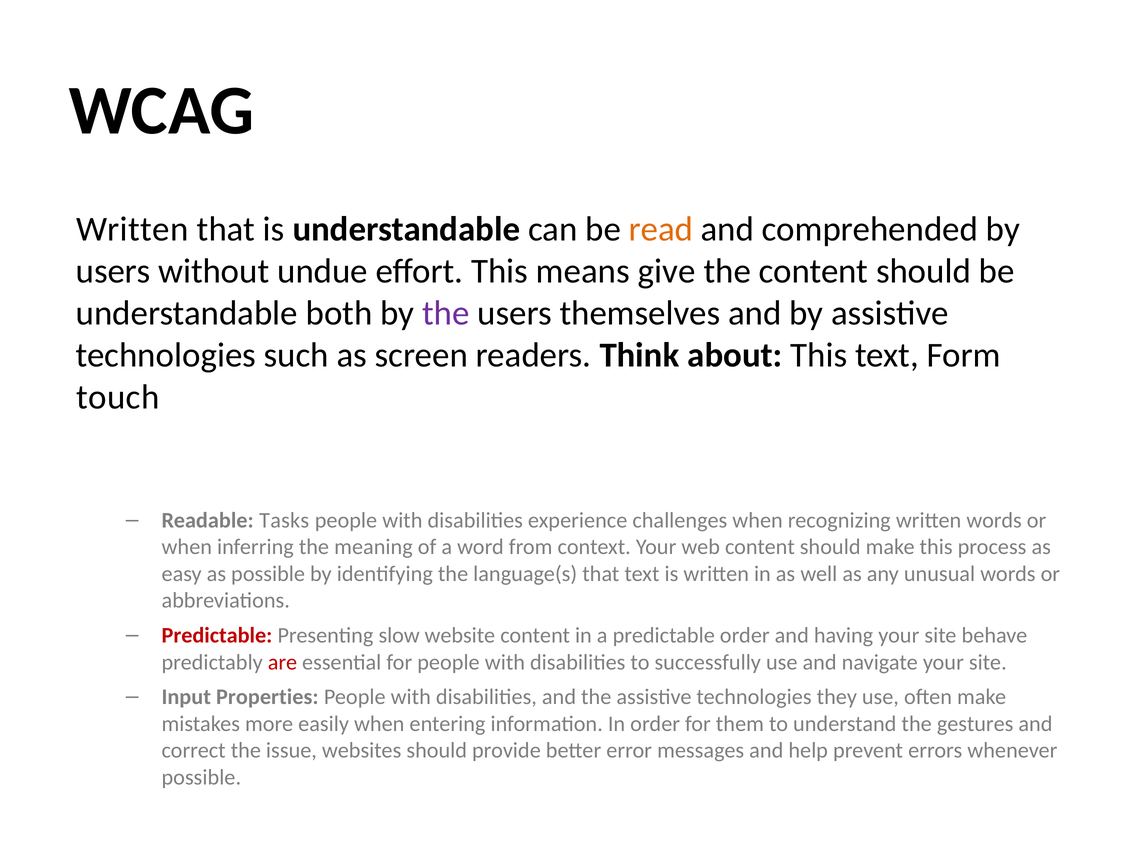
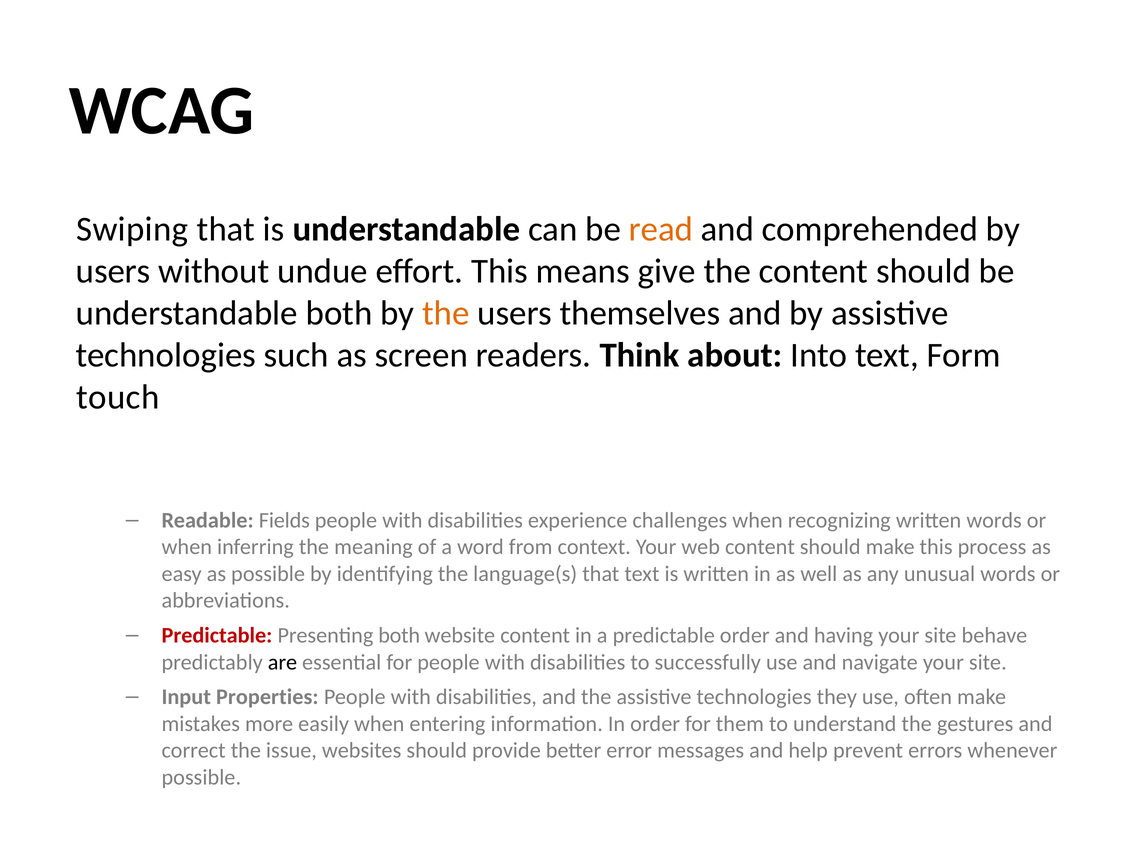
Written: Written -> Swiping (132, 229)
the colour: purple -> orange (446, 313)
about This: This -> Into (819, 355)
Tasks: Tasks -> Fields (284, 520)
Presenting slow: slow -> both (399, 635)
are colour: red -> black (282, 662)
